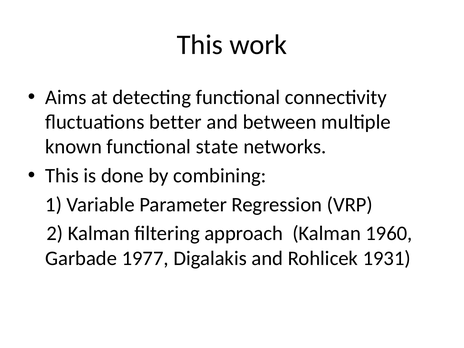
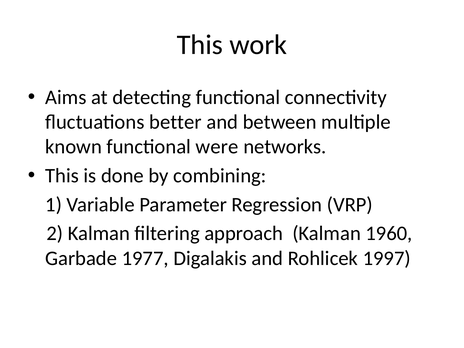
state: state -> were (217, 147)
1931: 1931 -> 1997 (387, 258)
